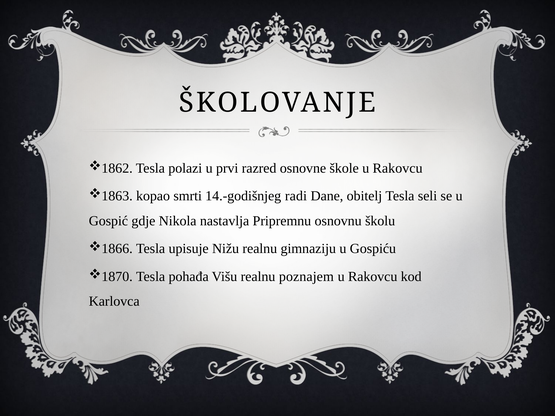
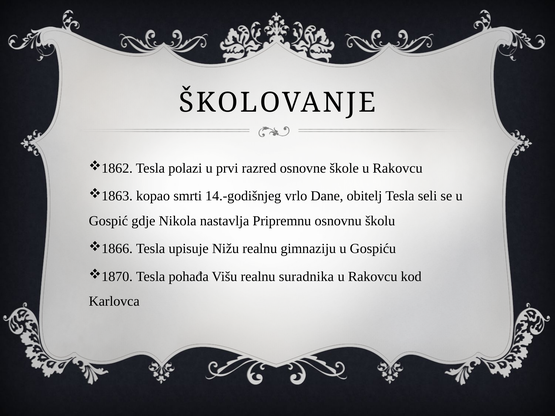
radi: radi -> vrlo (296, 196)
poznajem: poznajem -> suradnika (306, 277)
